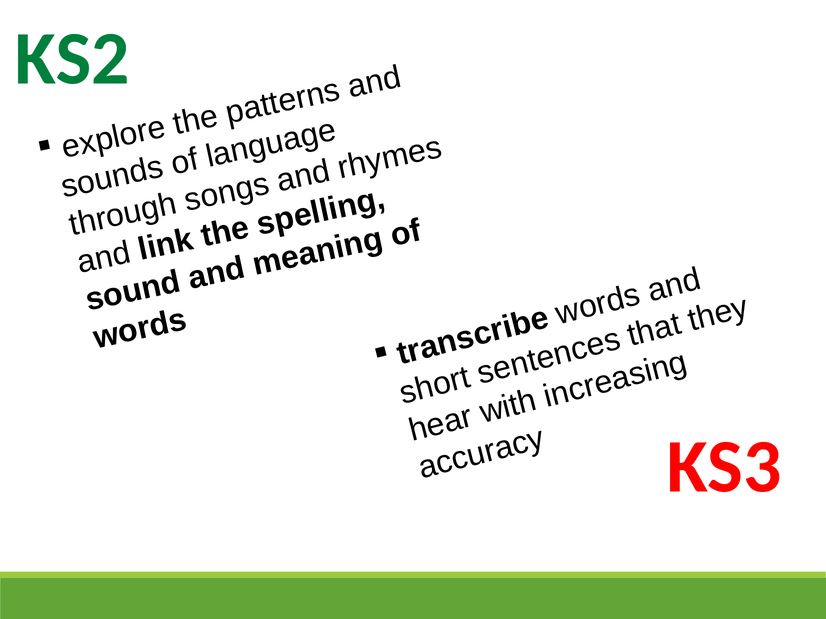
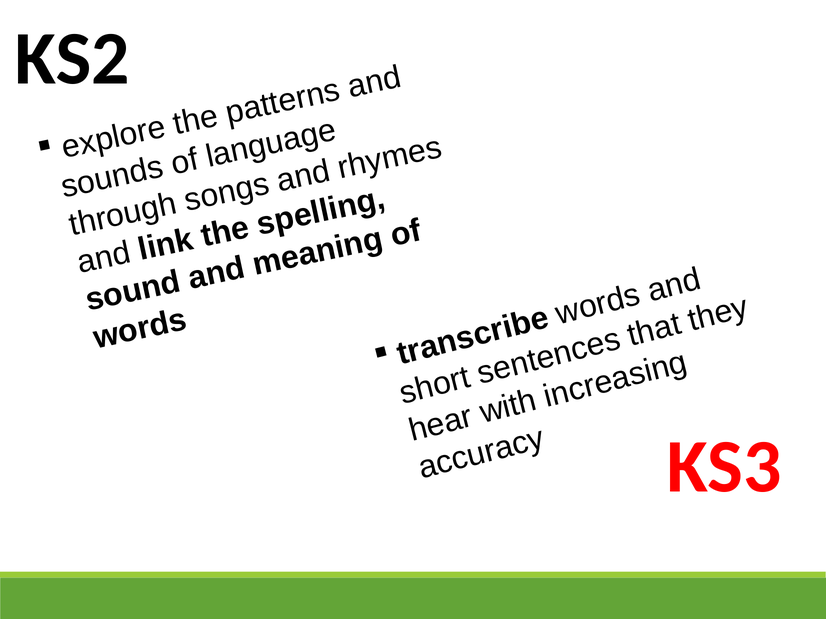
KS2 colour: green -> black (72, 59)
